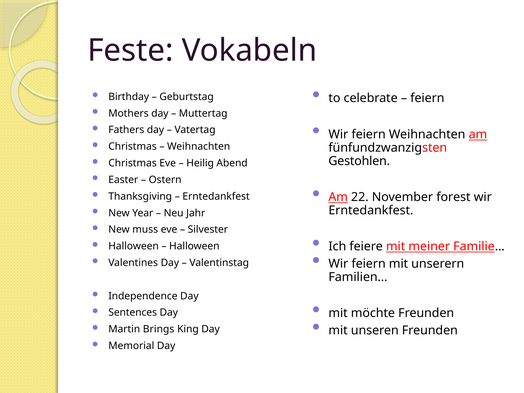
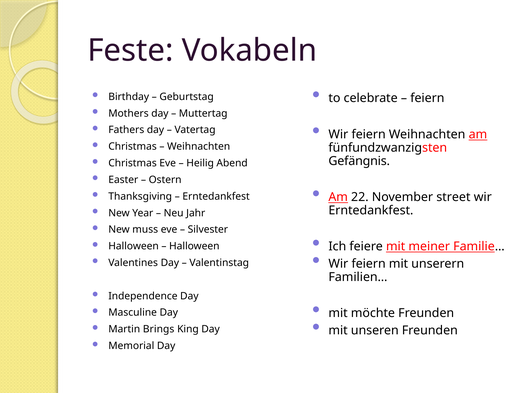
Gestohlen: Gestohlen -> Gefängnis (359, 161)
forest: forest -> street (453, 197)
Sentences: Sentences -> Masculine (133, 313)
